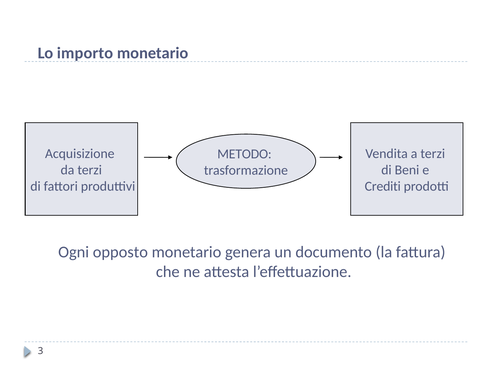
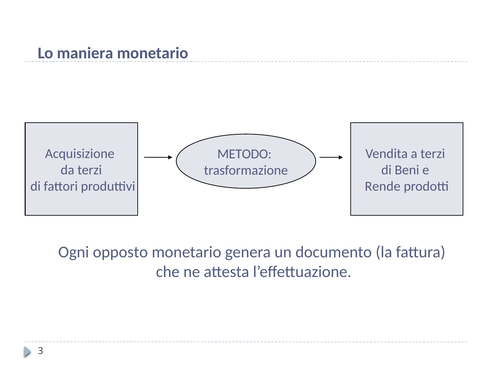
importo: importo -> maniera (85, 53)
Crediti: Crediti -> Rende (383, 186)
